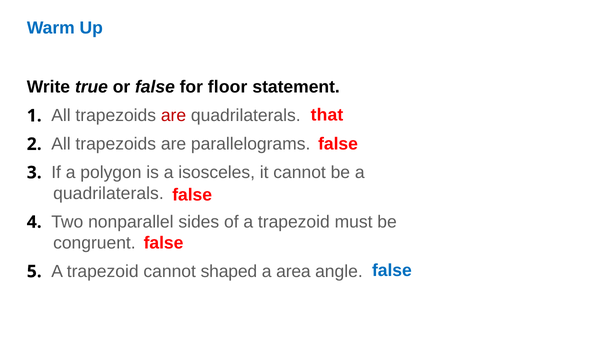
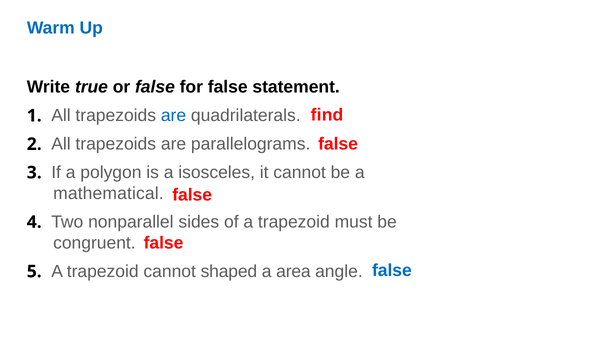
for floor: floor -> false (228, 87)
that: that -> find (327, 115)
are colour: red -> blue (174, 116)
quadrilaterals: quadrilaterals -> mathematical (108, 194)
